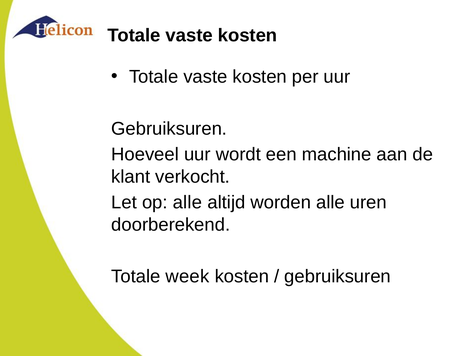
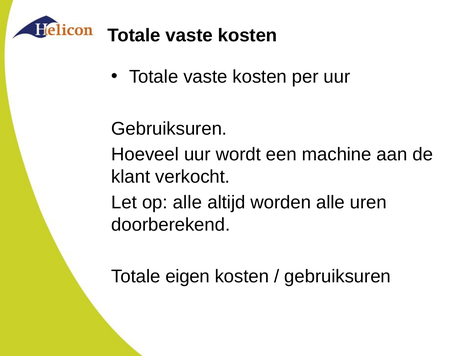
week: week -> eigen (188, 277)
